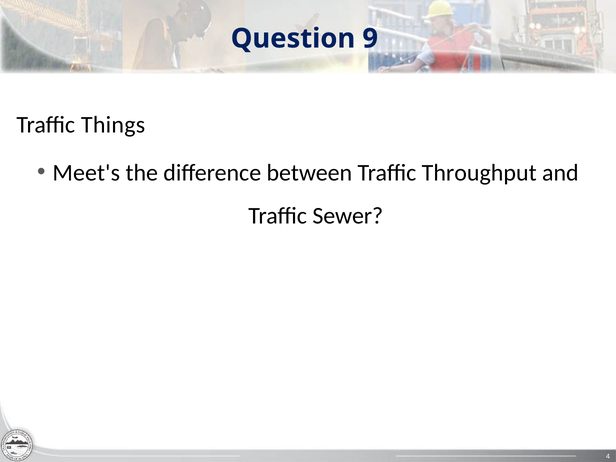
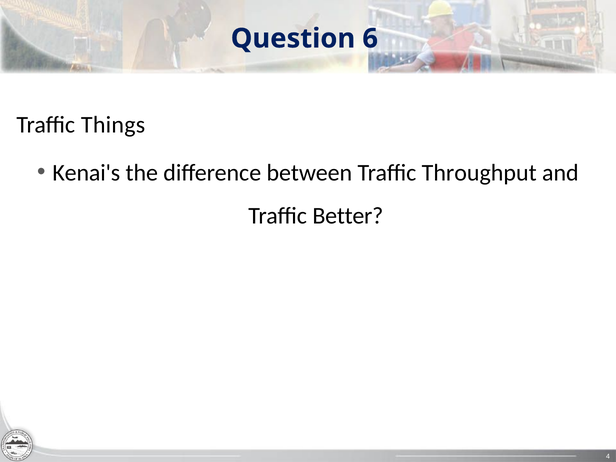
9: 9 -> 6 (370, 38)
Meet's: Meet's -> Kenai's (86, 173)
Sewer: Sewer -> Better (348, 216)
